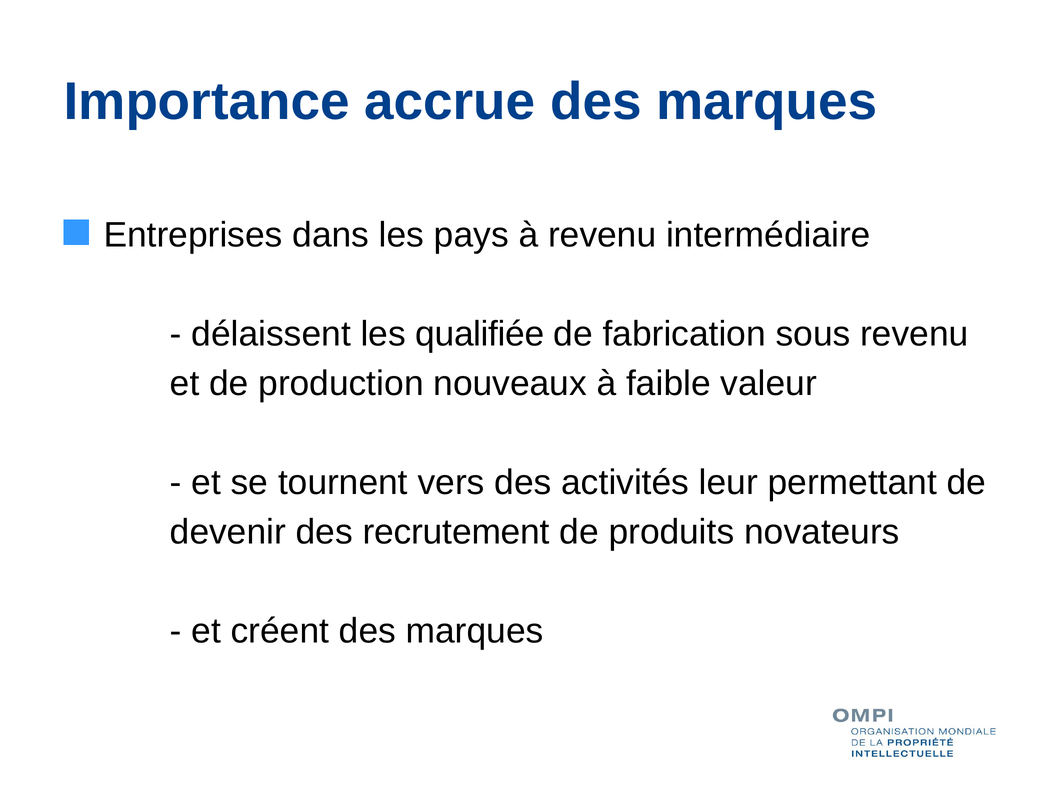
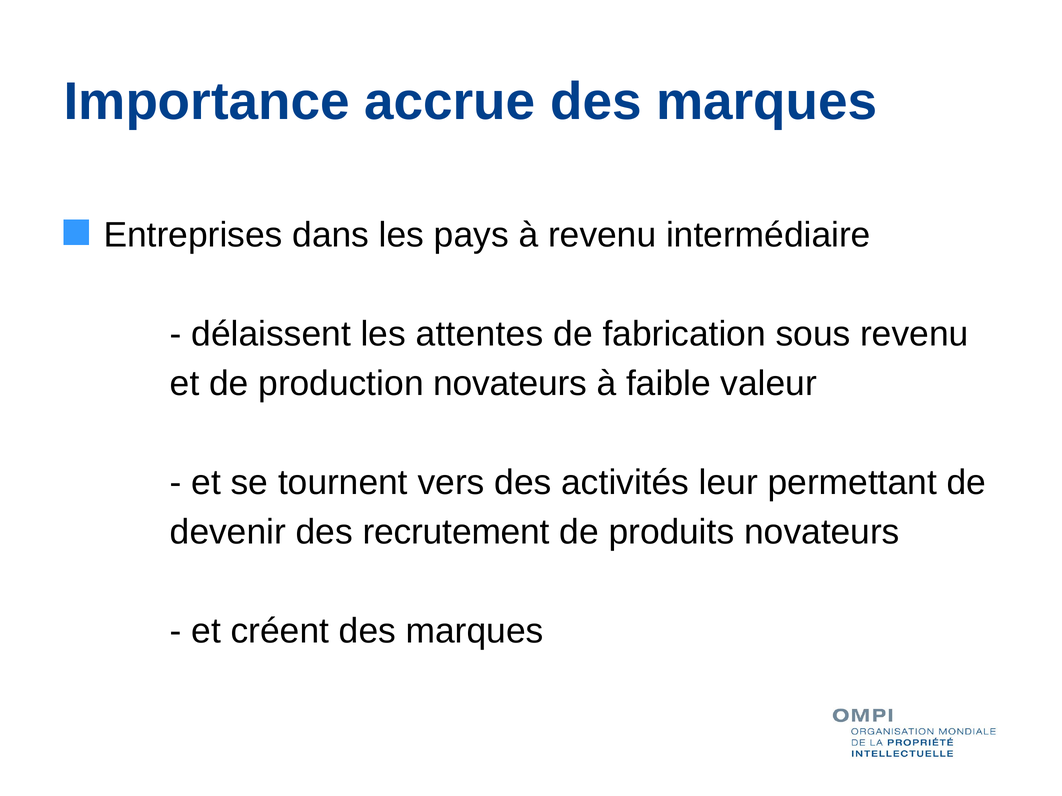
qualifiée: qualifiée -> attentes (480, 334)
production nouveaux: nouveaux -> novateurs (510, 384)
